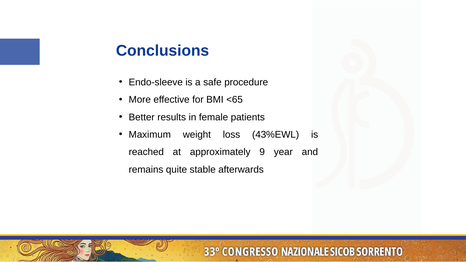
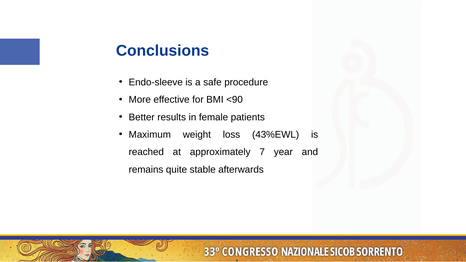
<65: <65 -> <90 (235, 100)
9: 9 -> 7 (262, 152)
